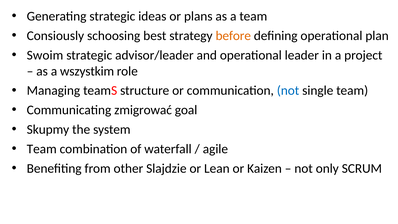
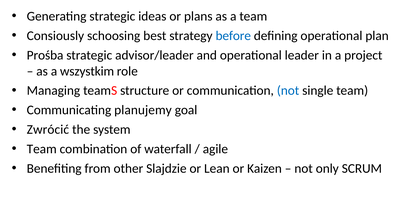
before colour: orange -> blue (233, 36)
Swoim: Swoim -> Prośba (45, 55)
zmigrować: zmigrować -> planujemy (143, 110)
Skupmy: Skupmy -> Zwrócić (48, 129)
